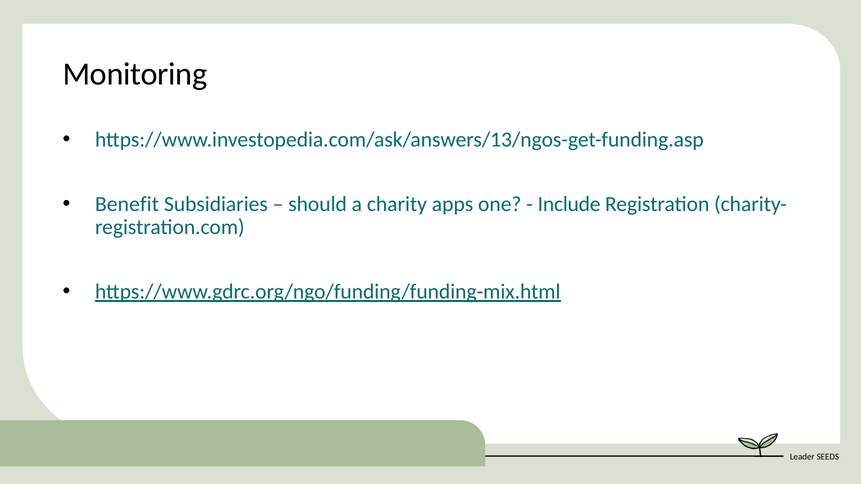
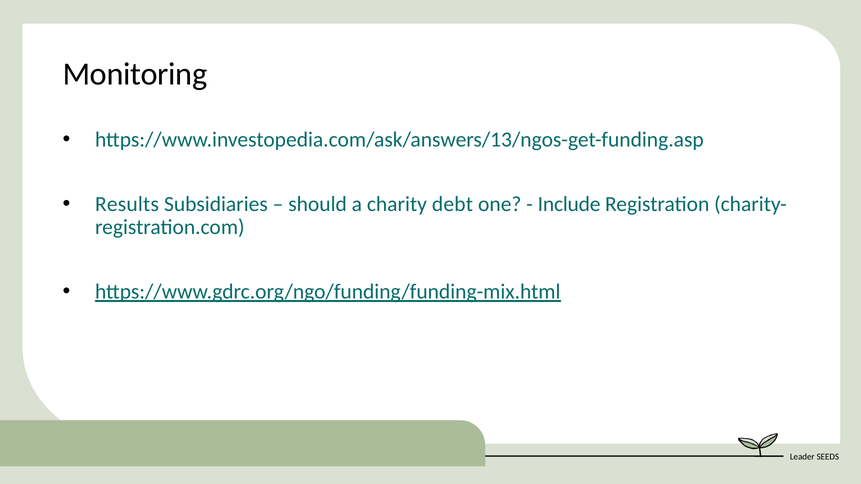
Benefit: Benefit -> Results (127, 204)
apps: apps -> debt (452, 204)
